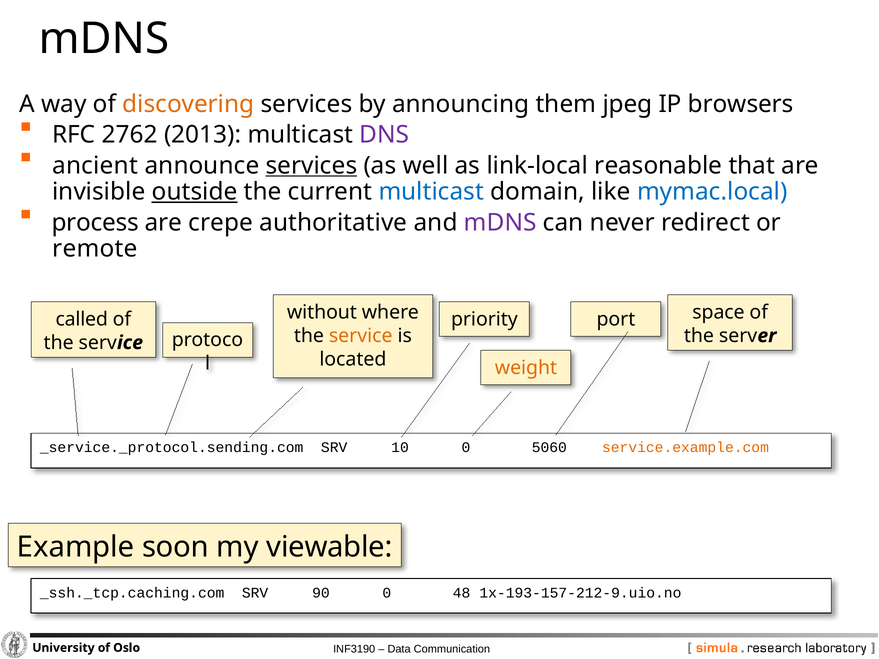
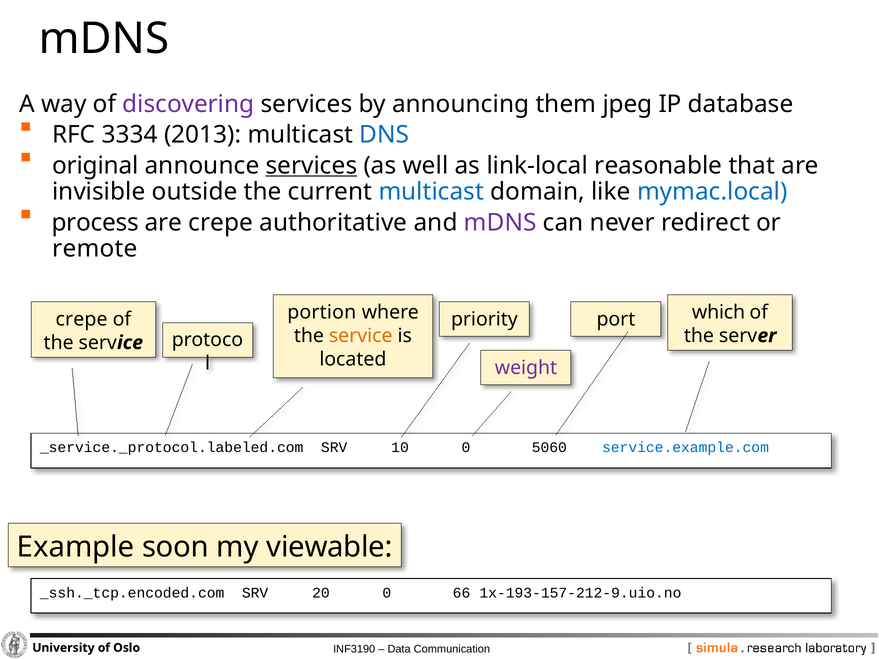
discovering colour: orange -> purple (188, 104)
browsers: browsers -> database (741, 104)
2762: 2762 -> 3334 (130, 135)
DNS colour: purple -> blue (384, 135)
ancient: ancient -> original (95, 166)
outside underline: present -> none (195, 192)
without: without -> portion (322, 312)
space: space -> which (719, 312)
called: called -> crepe (82, 319)
weight colour: orange -> purple (526, 368)
_service._protocol.sending.com: _service._protocol.sending.com -> _service._protocol.labeled.com (172, 448)
service.example.com colour: orange -> blue (685, 448)
_ssh._tcp.caching.com: _ssh._tcp.caching.com -> _ssh._tcp.encoded.com (132, 593)
90: 90 -> 20 (321, 593)
48: 48 -> 66 (462, 593)
